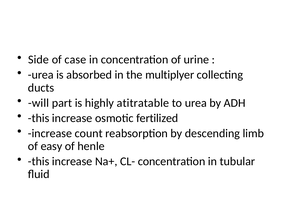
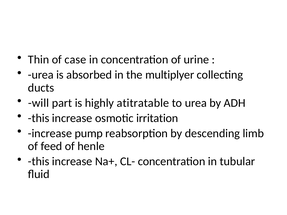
Side: Side -> Thin (39, 60)
fertilized: fertilized -> irritation (157, 118)
count: count -> pump (89, 133)
easy: easy -> feed (51, 146)
